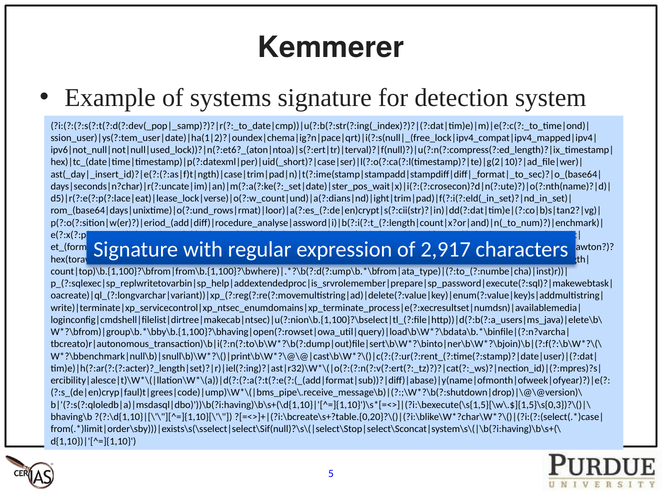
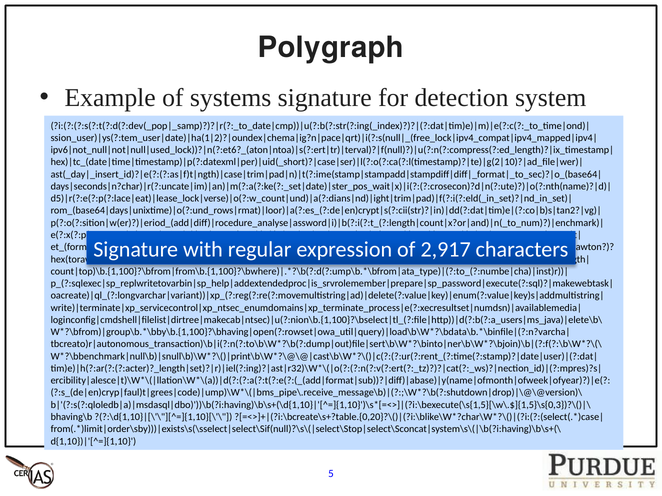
Kemmerer: Kemmerer -> Polygraph (331, 48)
